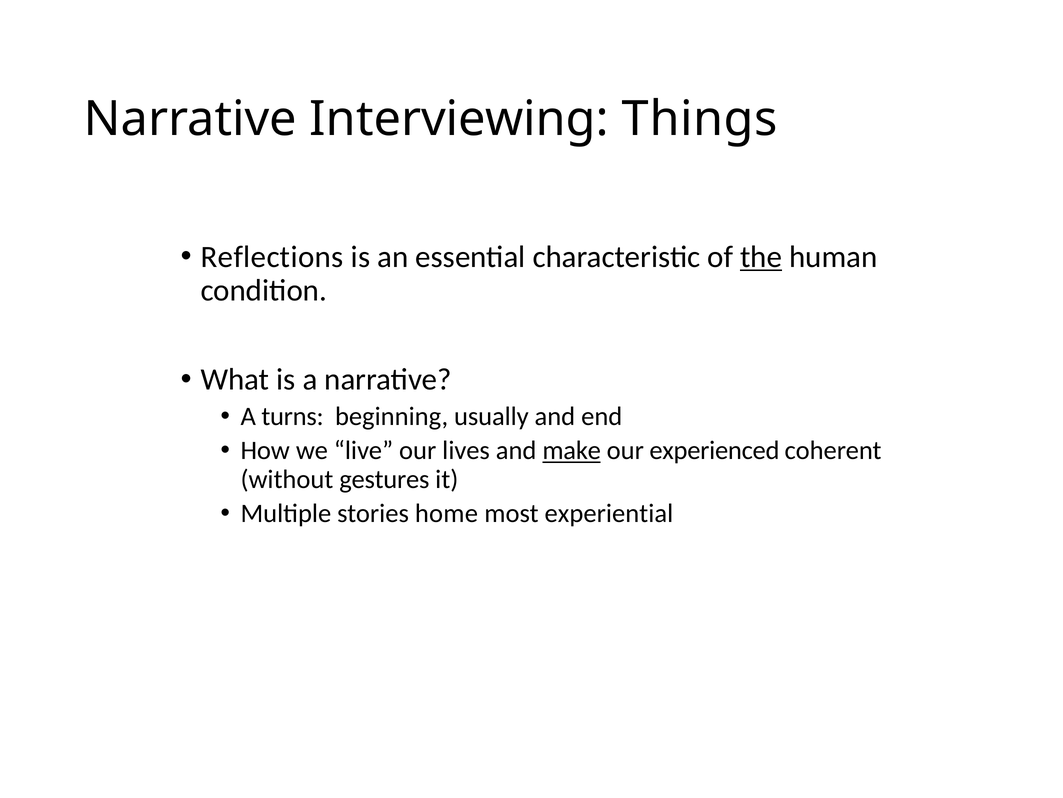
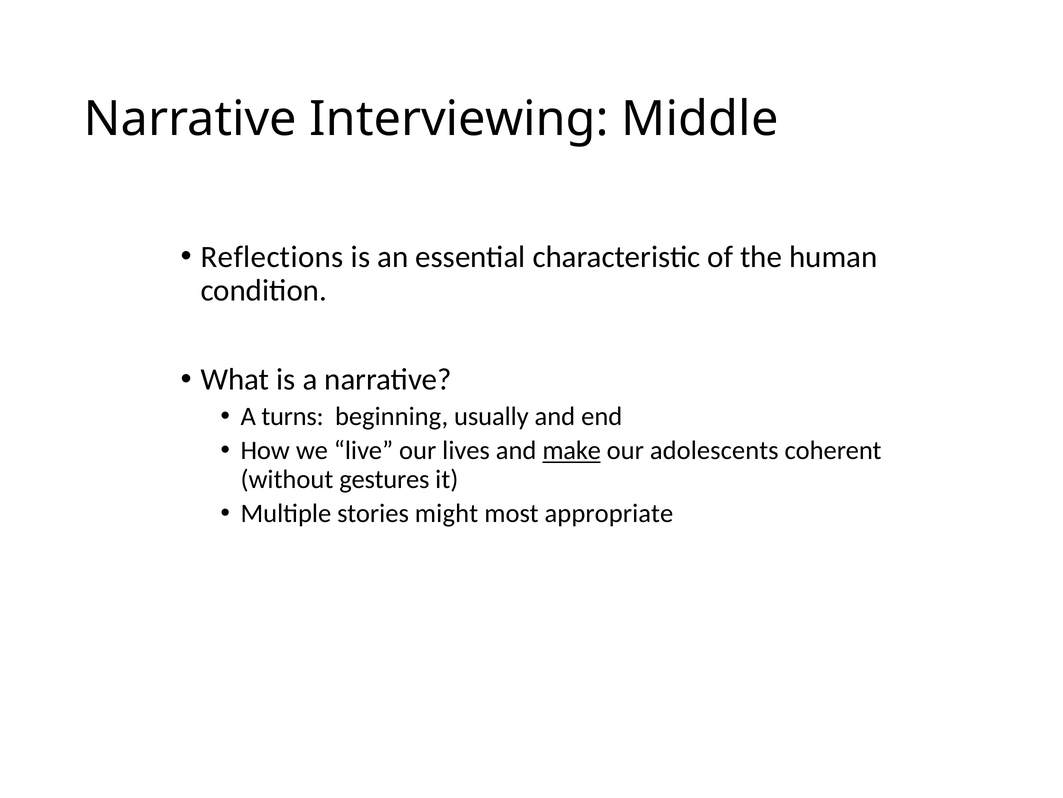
Things: Things -> Middle (700, 119)
the underline: present -> none (761, 257)
experienced: experienced -> adolescents (714, 450)
home: home -> might (447, 513)
experiential: experiential -> appropriate (609, 513)
